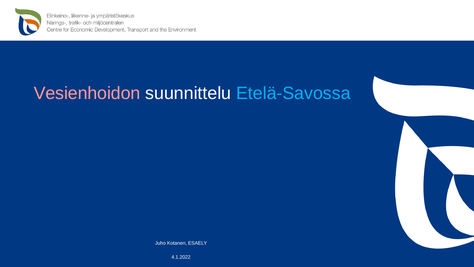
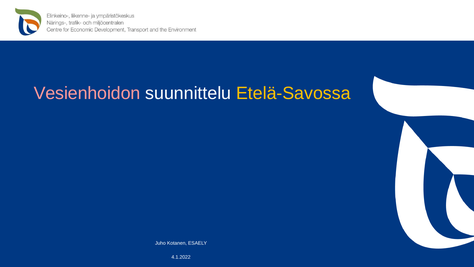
Etelä-Savossa colour: light blue -> yellow (293, 93)
